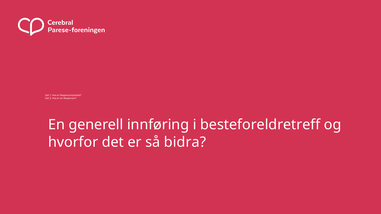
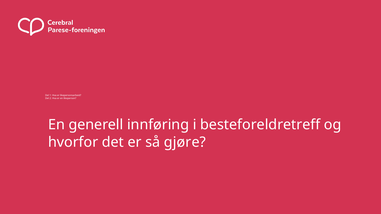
bidra: bidra -> gjøre (185, 142)
